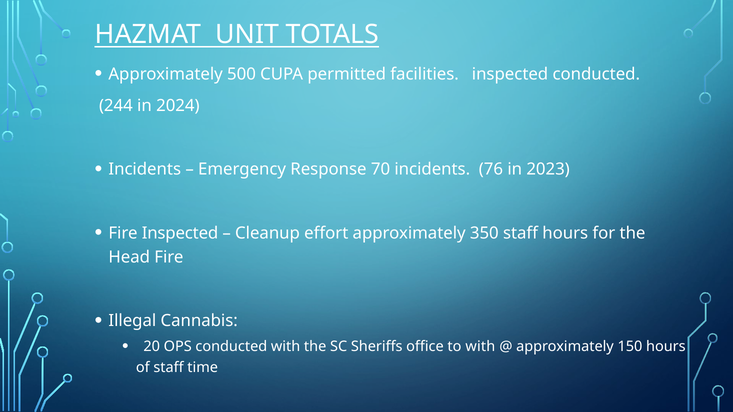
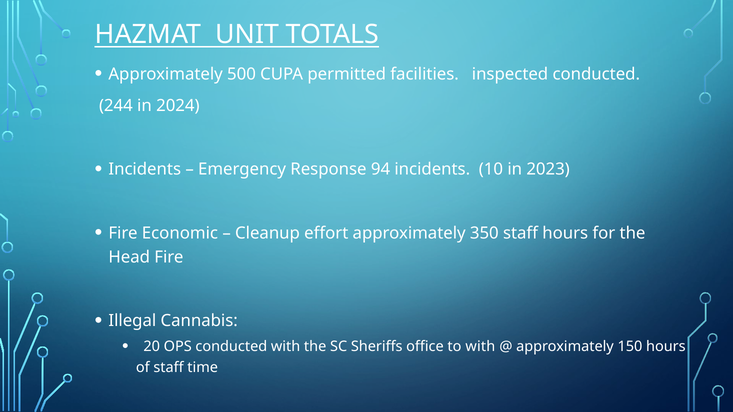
70: 70 -> 94 (381, 170)
76: 76 -> 10 (491, 170)
Fire Inspected: Inspected -> Economic (180, 233)
